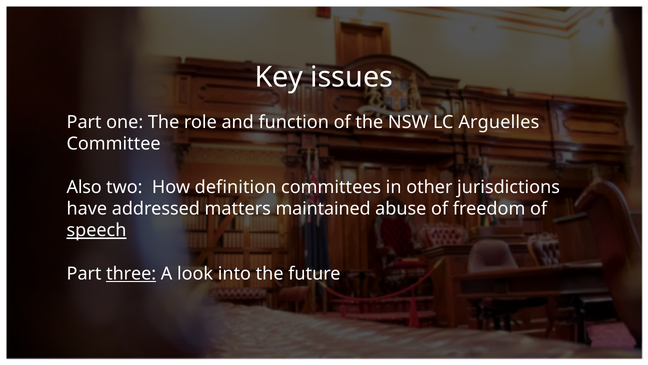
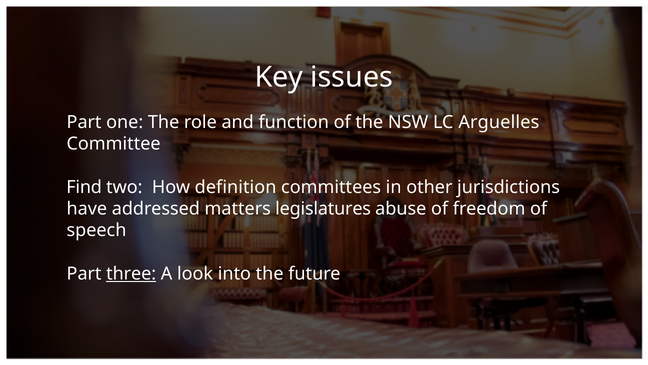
Also: Also -> Find (84, 187)
maintained: maintained -> legislatures (323, 209)
speech underline: present -> none (96, 230)
